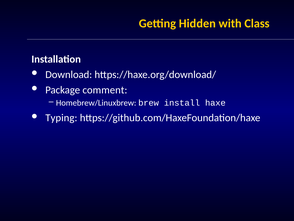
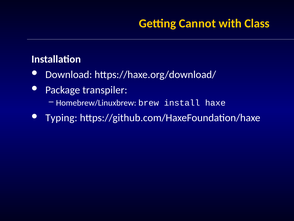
Hidden: Hidden -> Cannot (197, 23)
comment: comment -> transpiler (105, 90)
